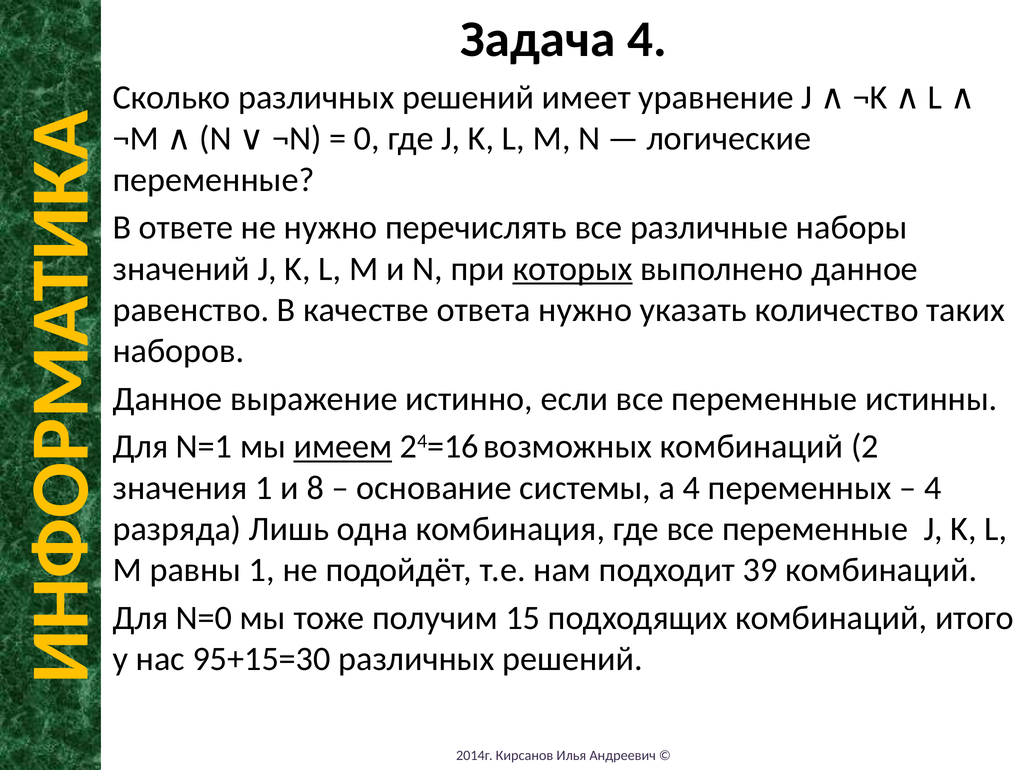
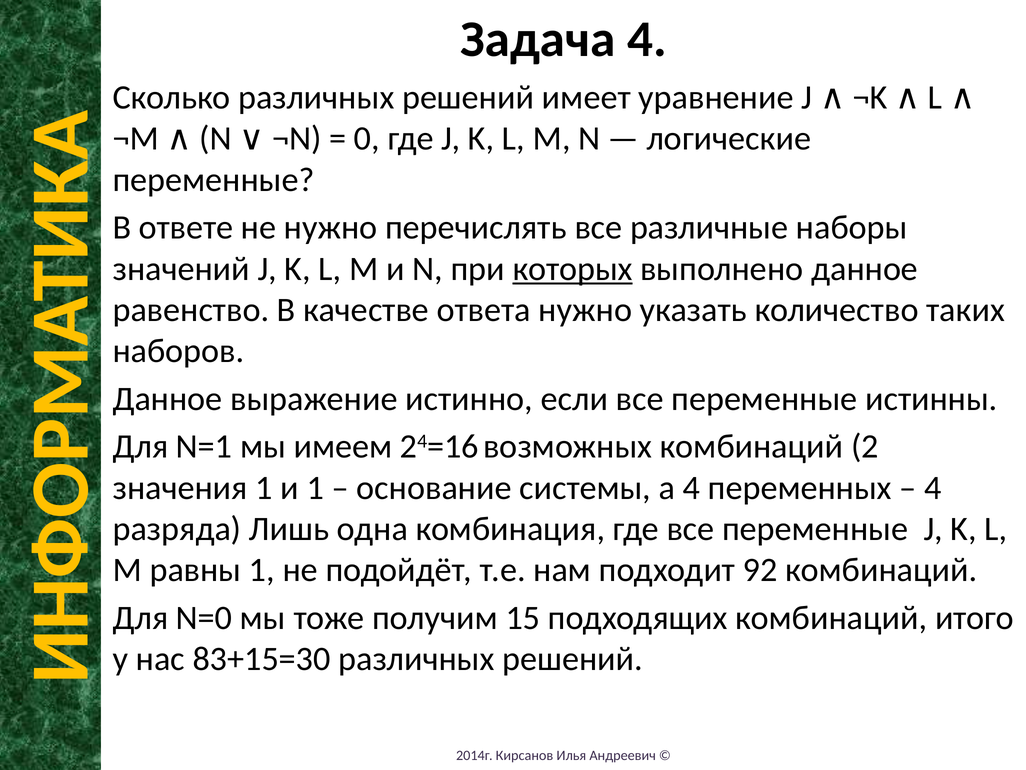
имеем underline: present -> none (343, 446)
и 8: 8 -> 1 (315, 487)
39: 39 -> 92 (760, 569)
95+15=30: 95+15=30 -> 83+15=30 (262, 658)
